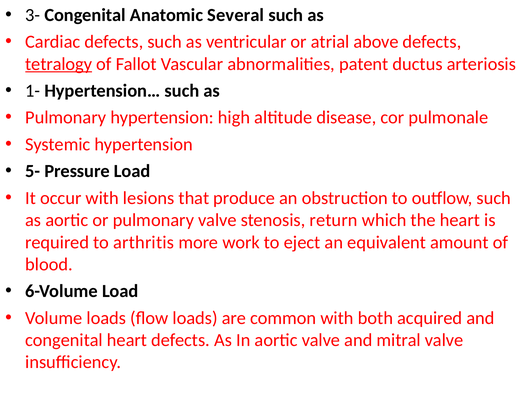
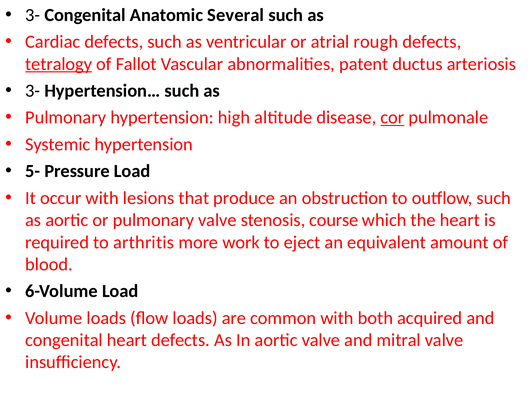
above: above -> rough (376, 42)
1-: 1- -> 3- (33, 91)
cor underline: none -> present (392, 118)
return: return -> course (334, 220)
